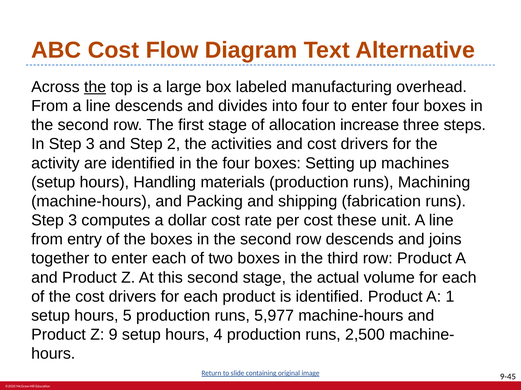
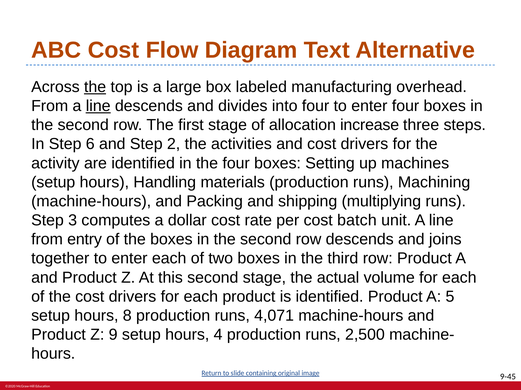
line underline: none -> present (98, 106)
In Step 3: 3 -> 6 (90, 144)
fabrication: fabrication -> multiplying (381, 202)
these: these -> batch (357, 221)
1: 1 -> 5 (450, 297)
5: 5 -> 8 (127, 316)
5,977: 5,977 -> 4,071 (274, 316)
